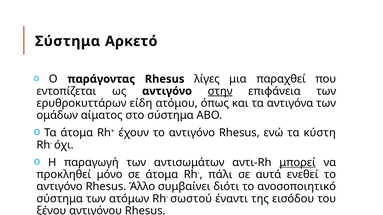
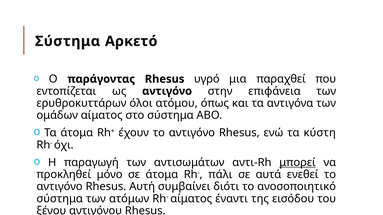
λίγες: λίγες -> υγρό (207, 79)
στην underline: present -> none (220, 91)
είδη: είδη -> όλοι (141, 103)
Άλλο: Άλλο -> Αυτή (142, 187)
Rh- σωστού: σωστού -> αίματος (191, 199)
